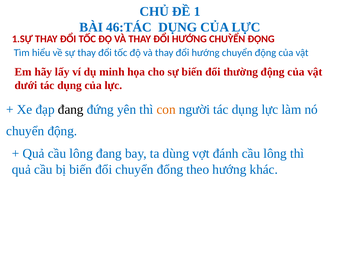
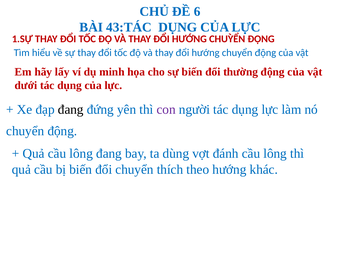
1: 1 -> 6 (197, 11)
46:TÁC: 46:TÁC -> 43:TÁC (129, 27)
con colour: orange -> purple (166, 110)
đổng: đổng -> thích (170, 169)
